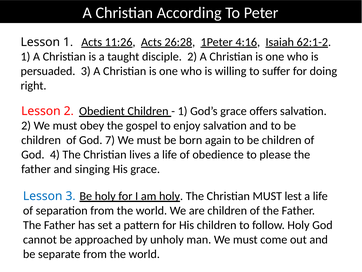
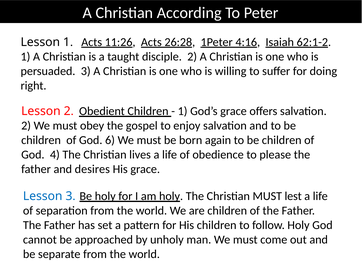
7: 7 -> 6 (110, 140)
singing: singing -> desires (92, 169)
